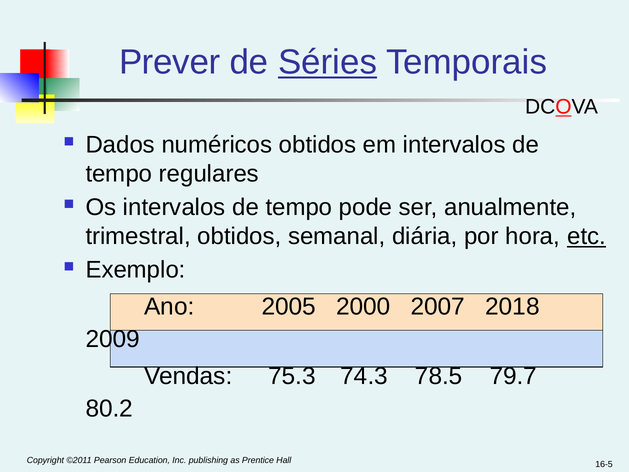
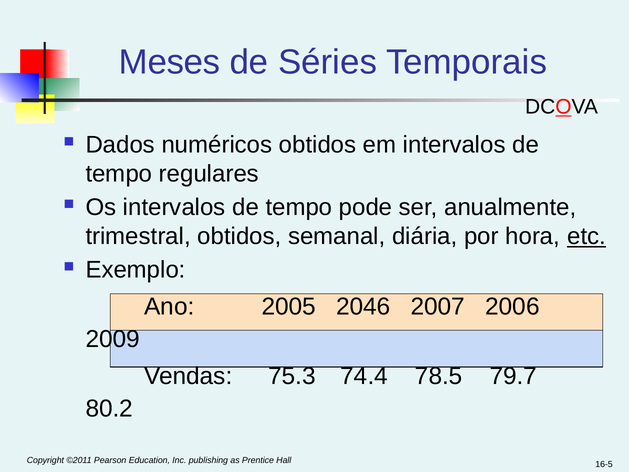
Prever: Prever -> Meses (170, 62)
Séries underline: present -> none (328, 62)
2000: 2000 -> 2046 (363, 307)
2018: 2018 -> 2006 (512, 307)
74.3: 74.3 -> 74.4 (364, 376)
